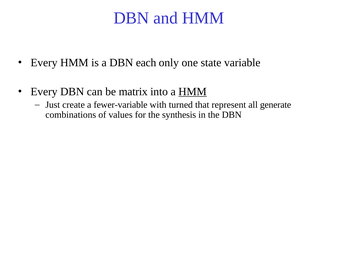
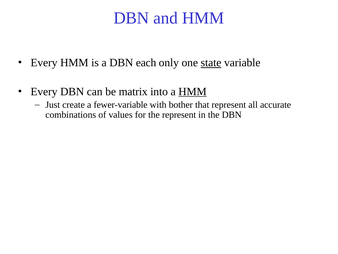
state underline: none -> present (211, 63)
turned: turned -> bother (181, 104)
generate: generate -> accurate (276, 104)
the synthesis: synthesis -> represent (179, 115)
